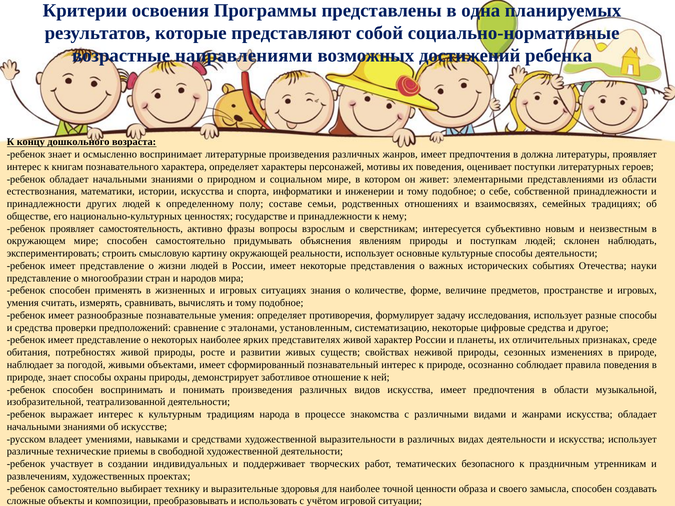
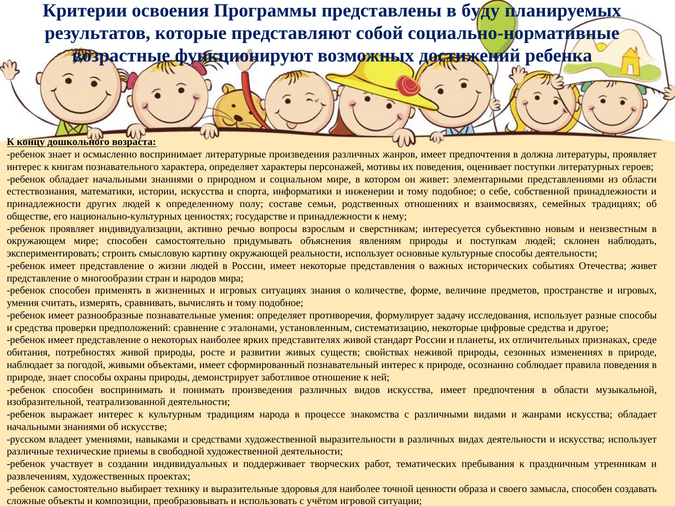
одна: одна -> буду (481, 10)
направлениями: направлениями -> функционируют (244, 55)
самостоятельность: самостоятельность -> индивидуализации (141, 229)
фразы: фразы -> речью (241, 229)
Отечества науки: науки -> живет (644, 266)
характер: характер -> стандарт (393, 340)
безопасного: безопасного -> пребывания (488, 464)
